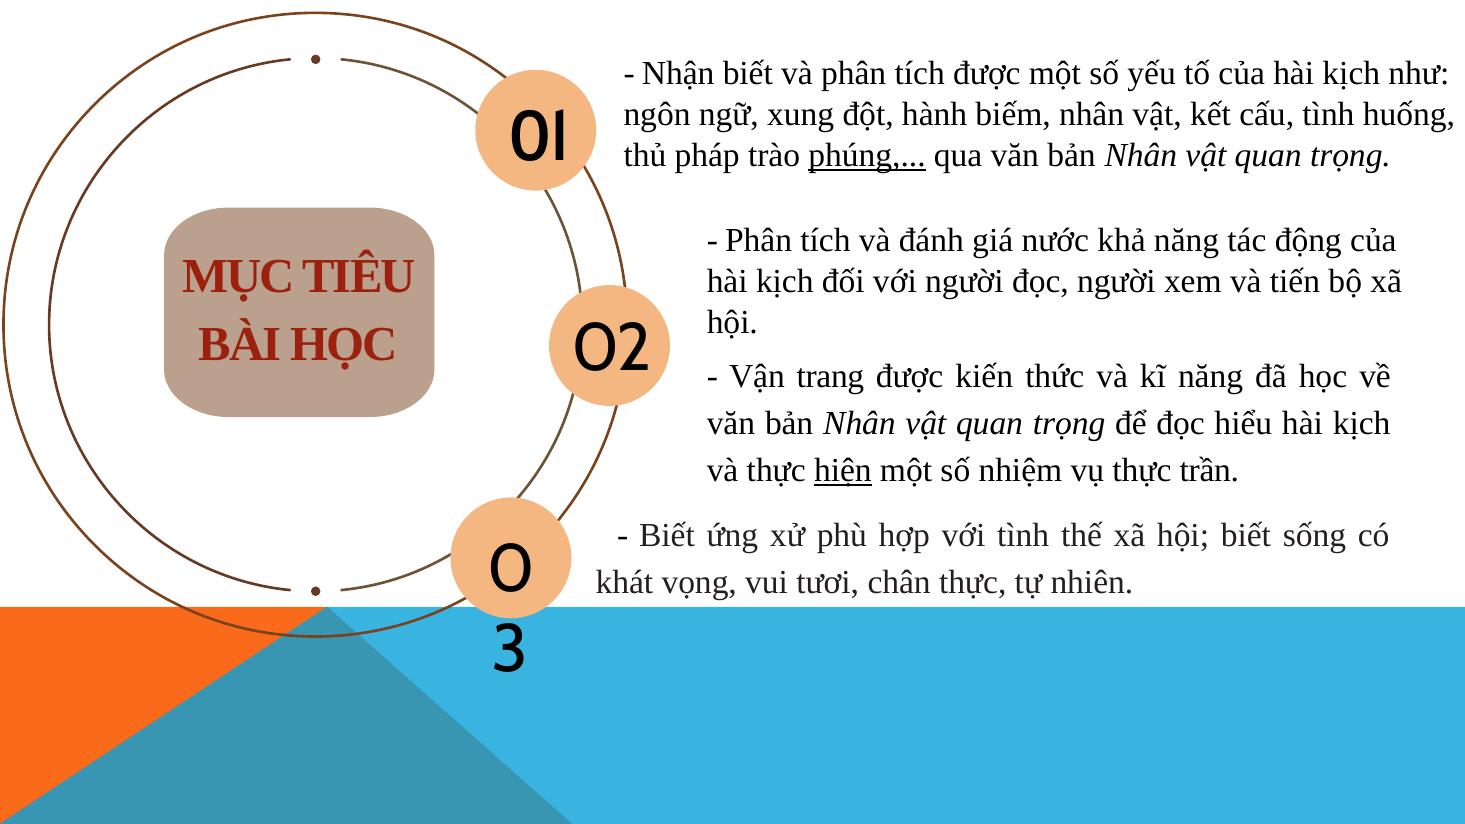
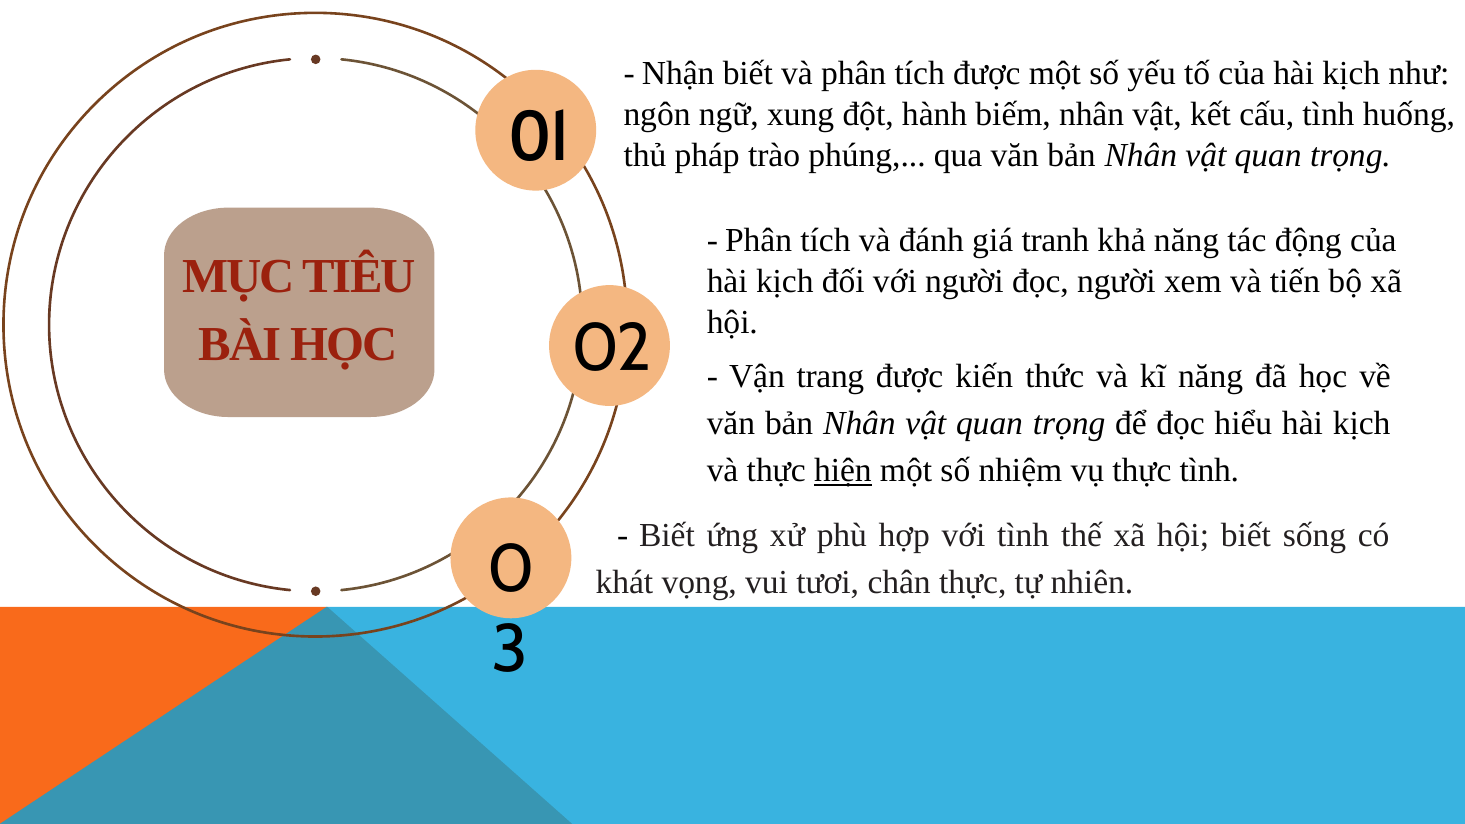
phúng underline: present -> none (867, 156)
nước: nước -> tranh (1055, 240)
thực trần: trần -> tình (1209, 471)
